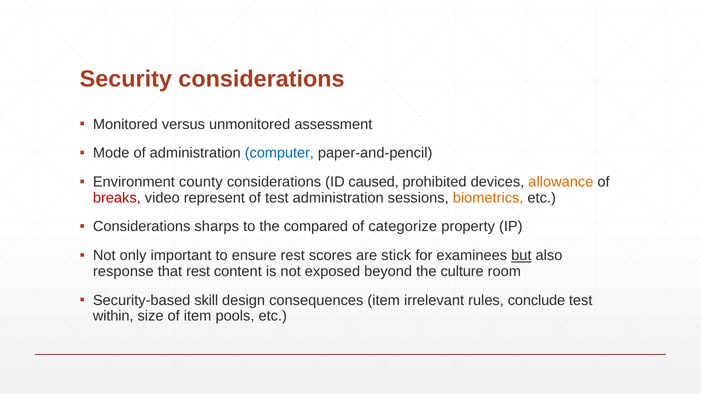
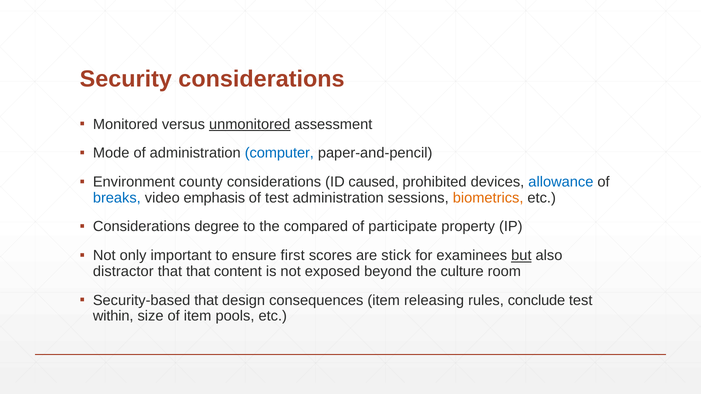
unmonitored underline: none -> present (250, 124)
allowance colour: orange -> blue (561, 182)
breaks colour: red -> blue (117, 198)
represent: represent -> emphasis (214, 198)
sharps: sharps -> degree (217, 227)
categorize: categorize -> participate (403, 227)
ensure rest: rest -> first (293, 256)
response: response -> distractor (123, 272)
that rest: rest -> that (198, 272)
Security-based skill: skill -> that (206, 300)
irrelevant: irrelevant -> releasing (434, 300)
